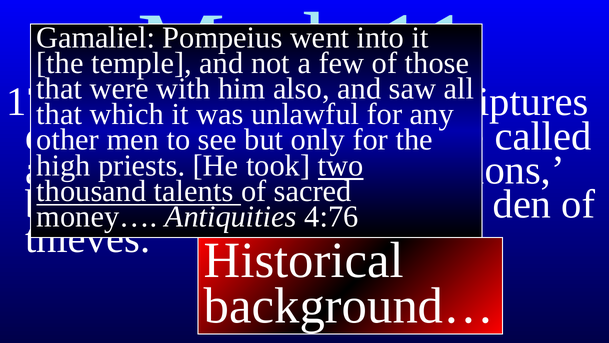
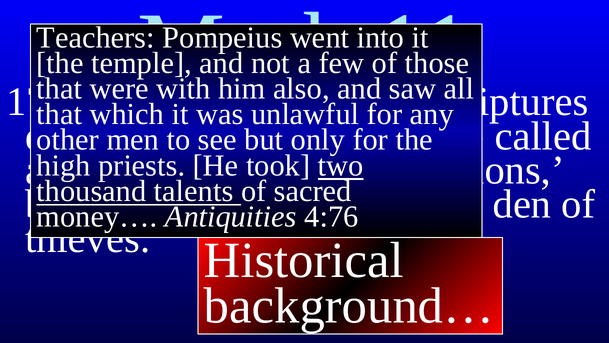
Gamaliel: Gamaliel -> Teachers (96, 37)
